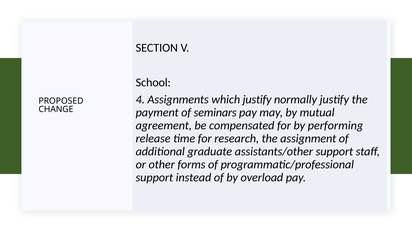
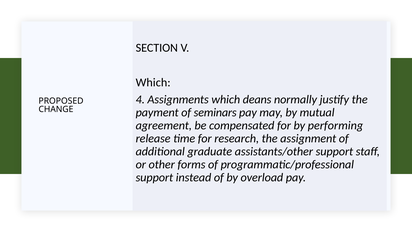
School: School -> Which (153, 82)
which justify: justify -> deans (257, 100)
